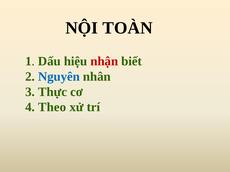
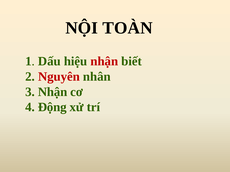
Nguyên colour: blue -> red (59, 77)
3 Thực: Thực -> Nhận (53, 92)
Theo: Theo -> Động (52, 107)
